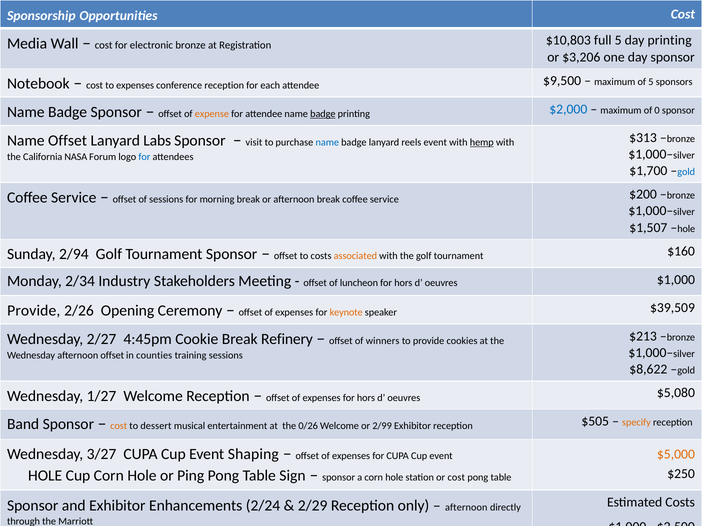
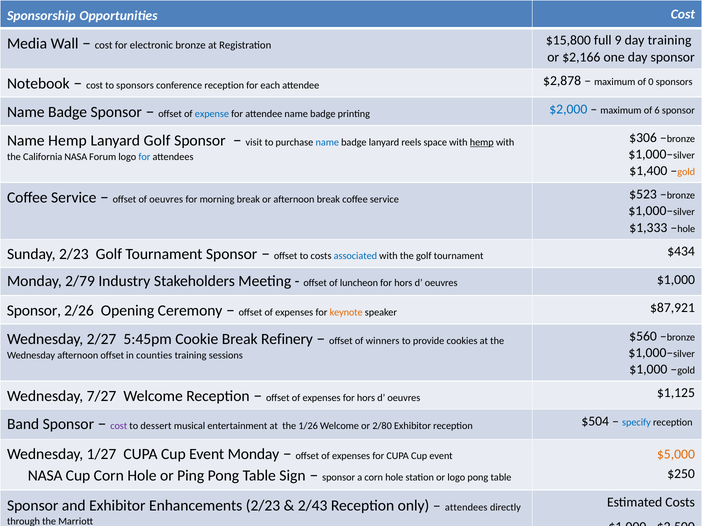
$10,803: $10,803 -> $15,800 (568, 40)
full 5: 5 -> 9 (618, 40)
day printing: printing -> training (670, 40)
$3,206: $3,206 -> $2,166 (581, 57)
to expenses: expenses -> sponsors (135, 86)
$9,500: $9,500 -> $2,878 (562, 81)
of 5: 5 -> 0 (651, 82)
expense colour: orange -> blue (212, 114)
badge underline: present -> none (323, 114)
0: 0 -> 6 (657, 110)
$313: $313 -> $306 (643, 138)
Name Offset: Offset -> Hemp (68, 141)
Lanyard Labs: Labs -> Golf (157, 141)
reels event: event -> space (435, 143)
$1,700: $1,700 -> $1,400 (648, 171)
gold colour: blue -> orange (686, 172)
of sessions: sessions -> oeuvres (166, 199)
$200: $200 -> $523 (643, 195)
$1,507: $1,507 -> $1,333 (648, 228)
Sunday 2/94: 2/94 -> 2/23 (74, 255)
associated colour: orange -> blue (355, 256)
$160: $160 -> $434 (681, 251)
2/34: 2/34 -> 2/79 (80, 281)
Provide: Provide -> Sponsor (34, 311)
$39,509: $39,509 -> $87,921 (672, 308)
$213: $213 -> $560 (643, 336)
4:45pm: 4:45pm -> 5:45pm (148, 339)
$8,622: $8,622 -> $1,000 (648, 370)
1/27: 1/27 -> 7/27 (102, 396)
$5,080: $5,080 -> $1,125 (676, 393)
cost colour: orange -> purple (119, 427)
0/26: 0/26 -> 1/26 (308, 427)
2/99: 2/99 -> 2/80 (382, 427)
$505: $505 -> $504 (595, 422)
specify colour: orange -> blue (636, 423)
3/27: 3/27 -> 1/27 (102, 455)
Event Shaping: Shaping -> Monday (253, 455)
HOLE: HOLE -> NASA (45, 476)
or cost: cost -> logo (456, 478)
Enhancements 2/24: 2/24 -> 2/23 (263, 506)
2/29: 2/29 -> 2/43 (313, 506)
afternoon: afternoon -> attendees (466, 508)
